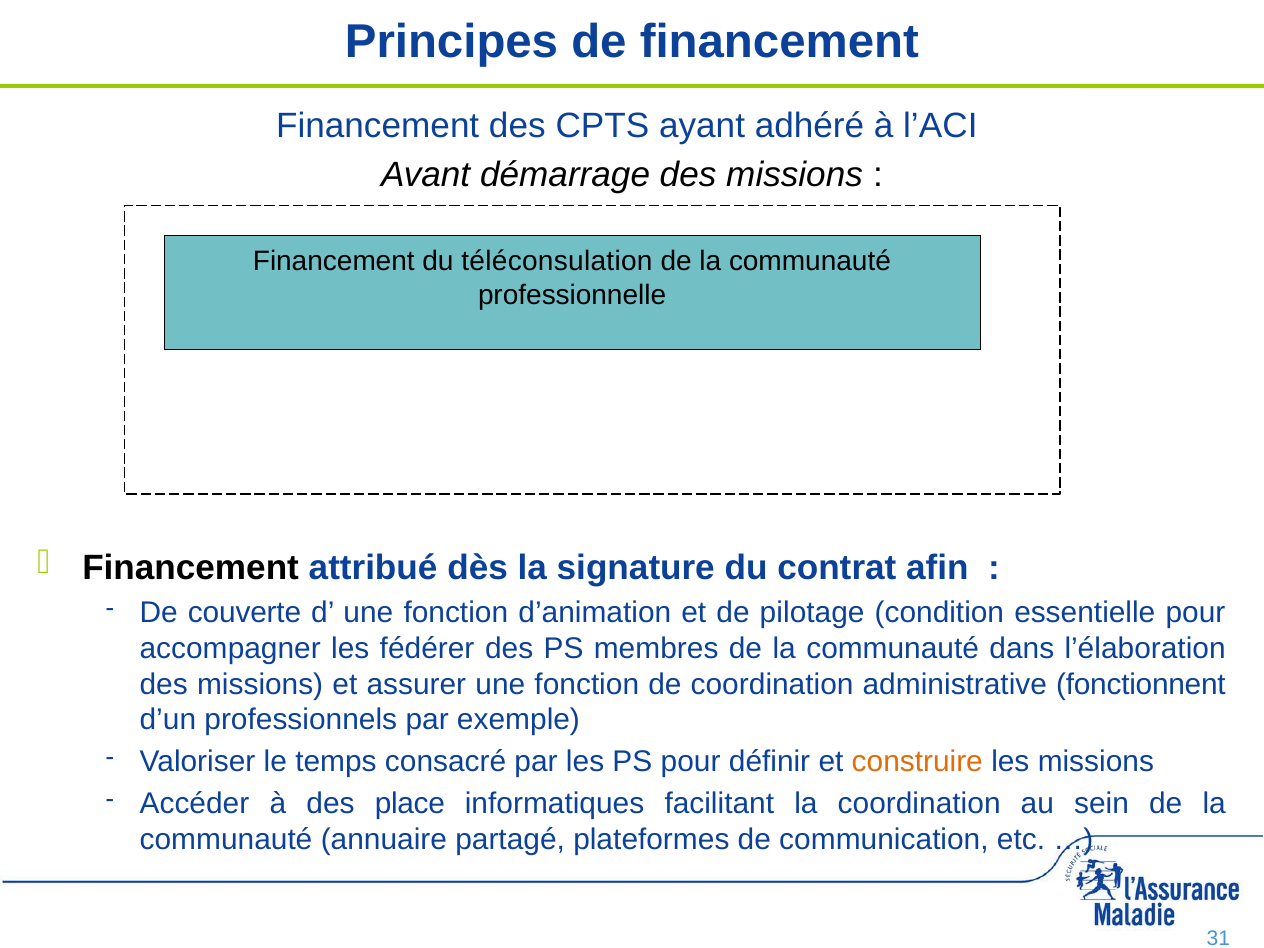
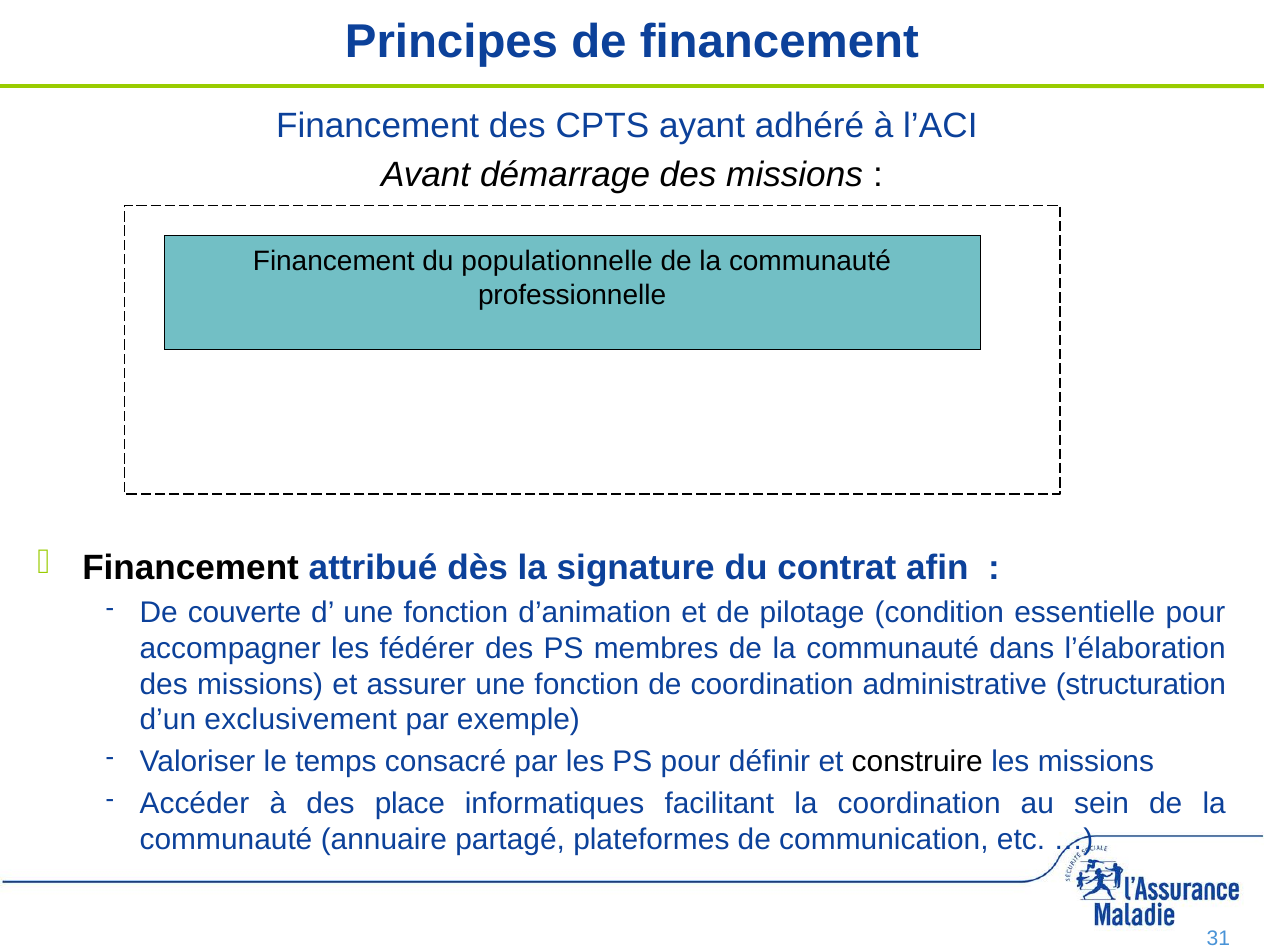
téléconsulation: téléconsulation -> populationnelle (557, 261)
fonctionnent: fonctionnent -> structuration (1141, 684)
professionnels: professionnels -> exclusivement (301, 720)
construire colour: orange -> black (917, 762)
